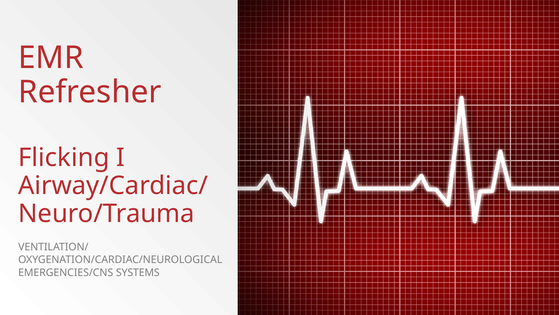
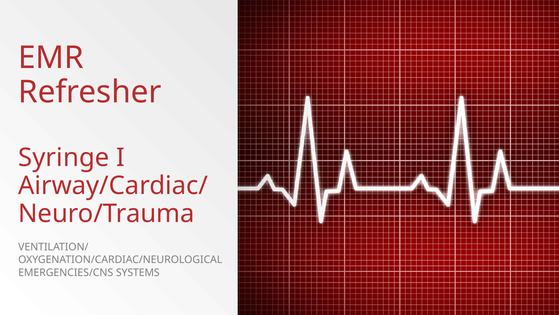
Flicking: Flicking -> Syringe (64, 157)
